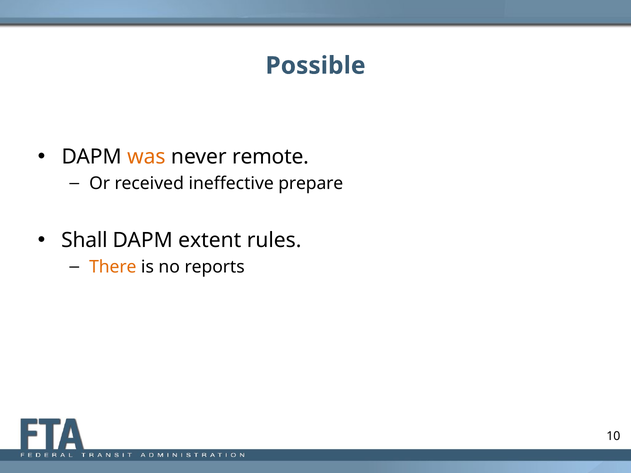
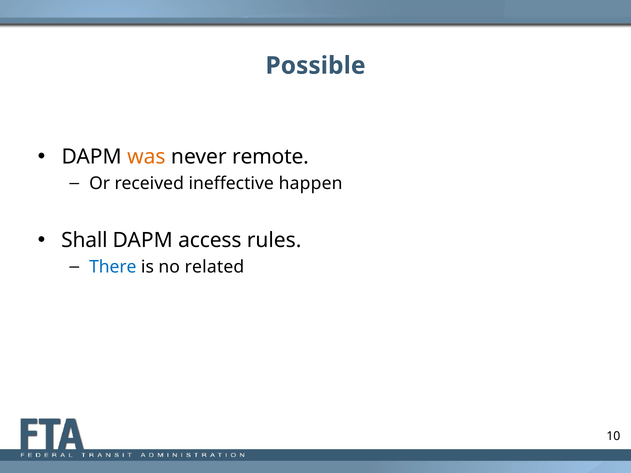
prepare: prepare -> happen (311, 184)
extent: extent -> access (210, 241)
There colour: orange -> blue (113, 267)
reports: reports -> related (214, 267)
